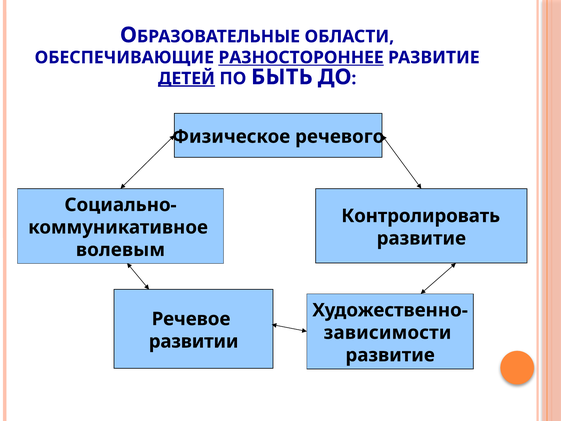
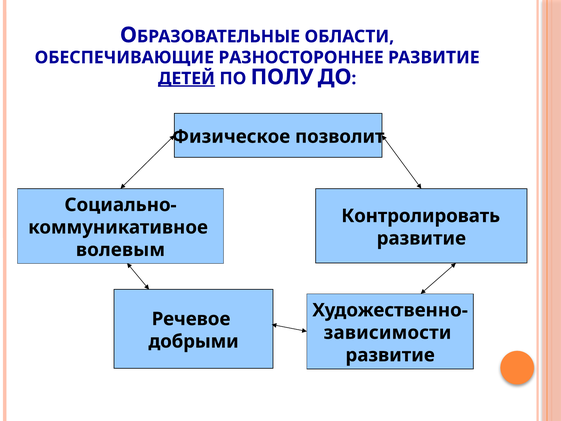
РАЗНОСТОРОННЕЕ underline: present -> none (301, 57)
БЫТЬ: БЫТЬ -> ПОЛУ (282, 77)
речевого: речевого -> позволит (340, 137)
развитии: развитии -> добрыми (194, 341)
